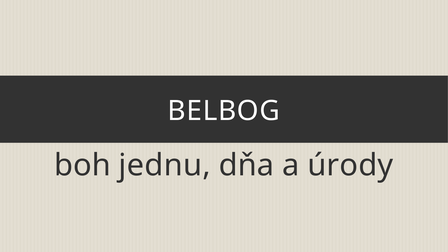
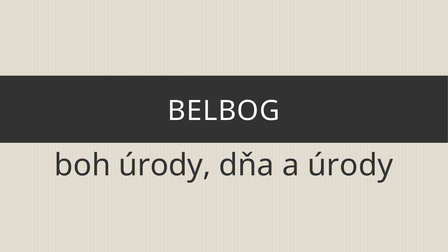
boh jednu: jednu -> úrody (165, 165)
